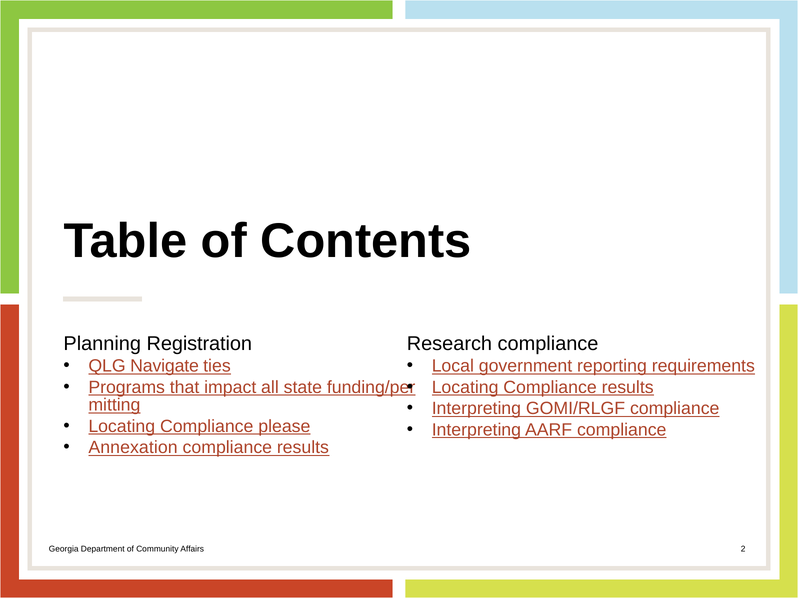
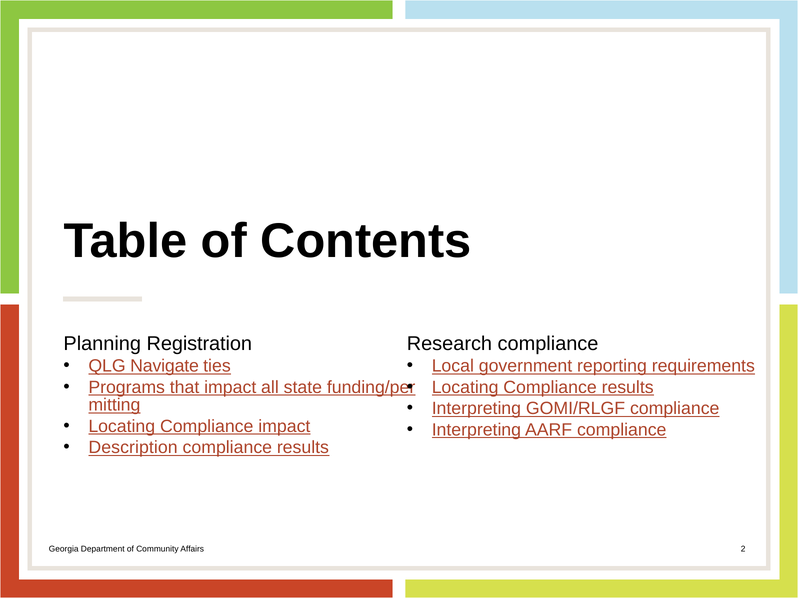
Compliance please: please -> impact (284, 427)
Annexation: Annexation -> Description (133, 448)
